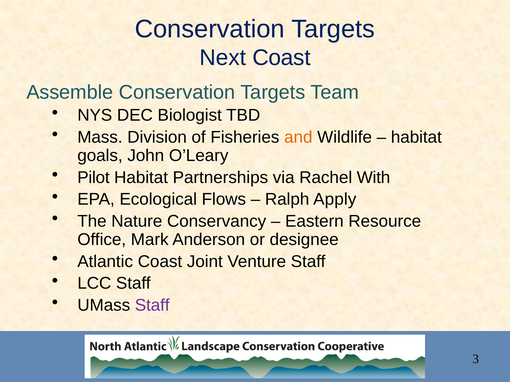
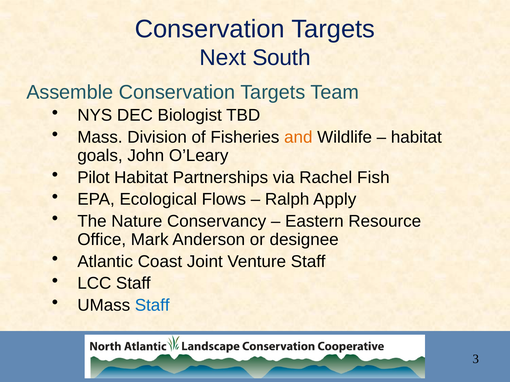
Next Coast: Coast -> South (282, 58)
With: With -> Fish (373, 178)
Staff colour: purple -> blue (152, 306)
